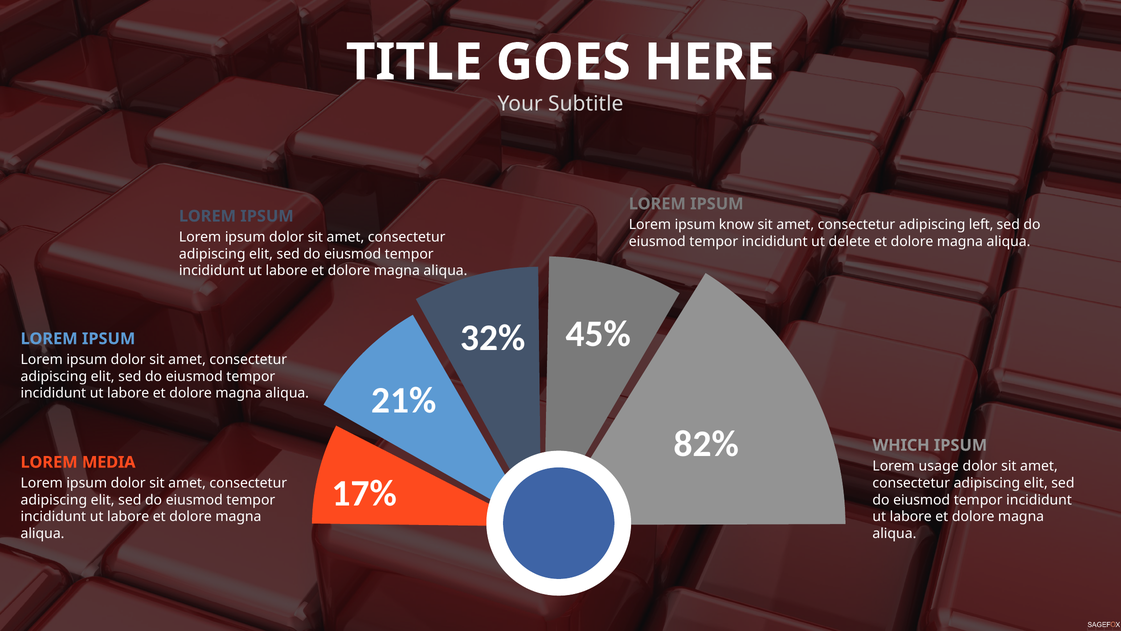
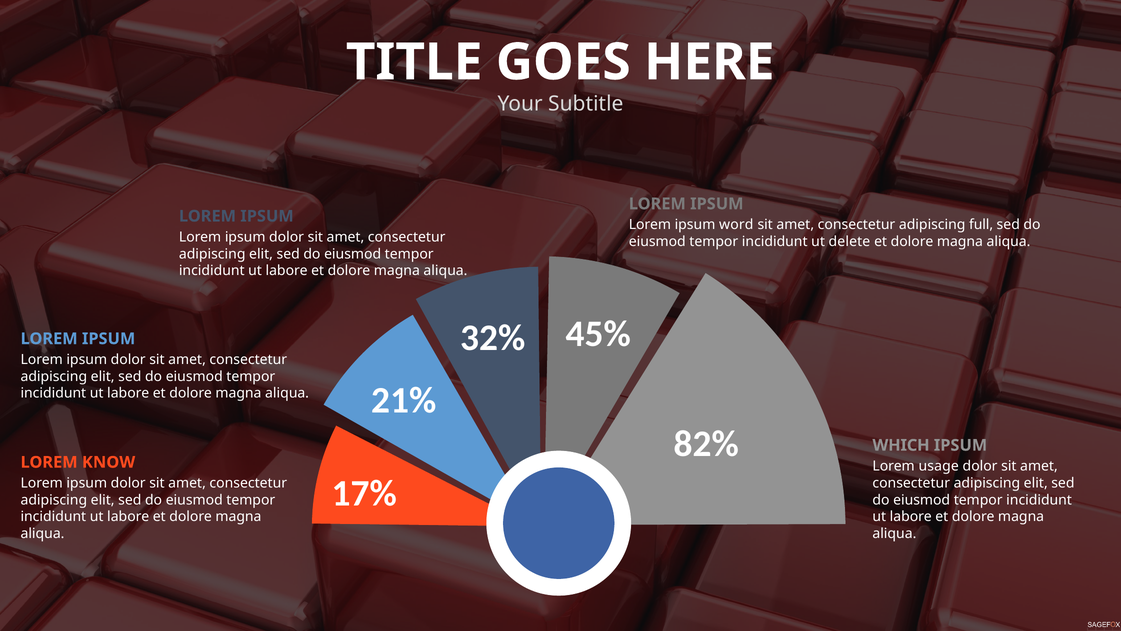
know: know -> word (736, 225)
left: left -> full (981, 225)
MEDIA: MEDIA -> KNOW (109, 462)
